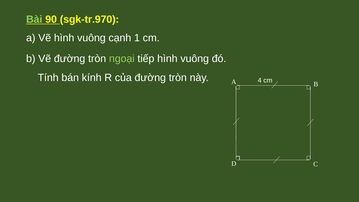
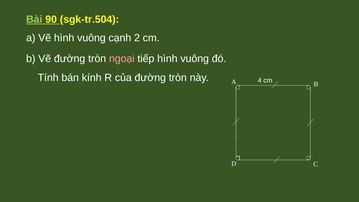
sgk-tr.970: sgk-tr.970 -> sgk-tr.504 (89, 19)
1: 1 -> 2 (137, 38)
ngoại colour: light green -> pink (122, 59)
